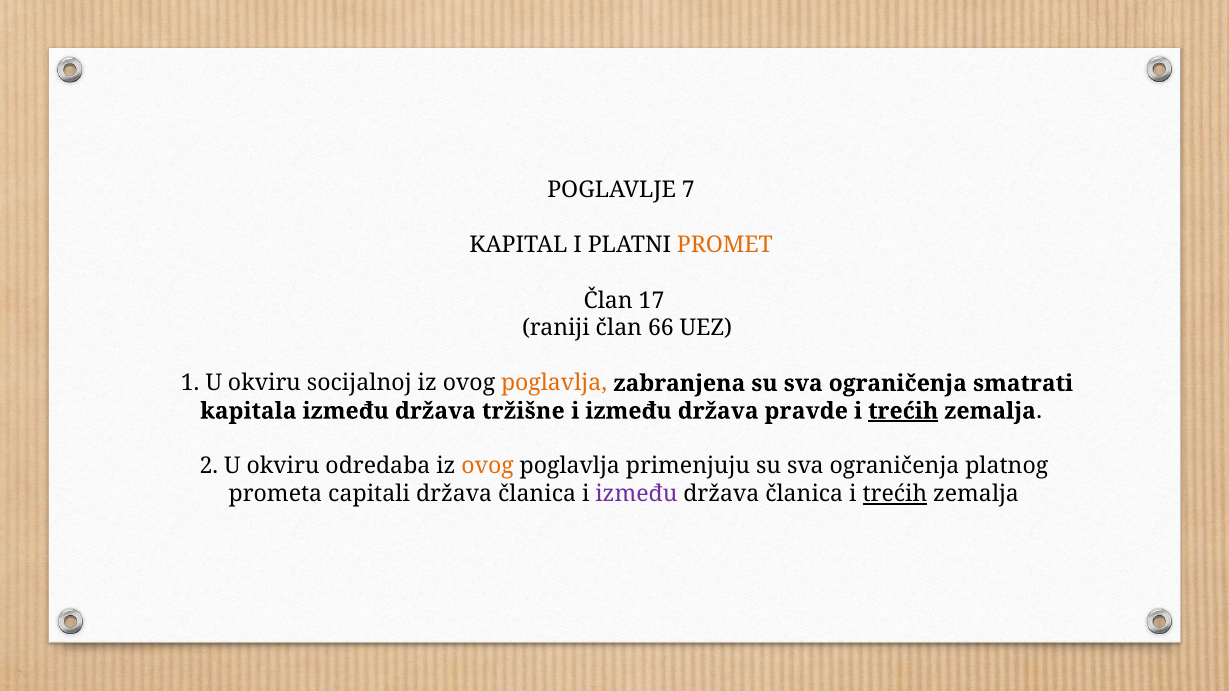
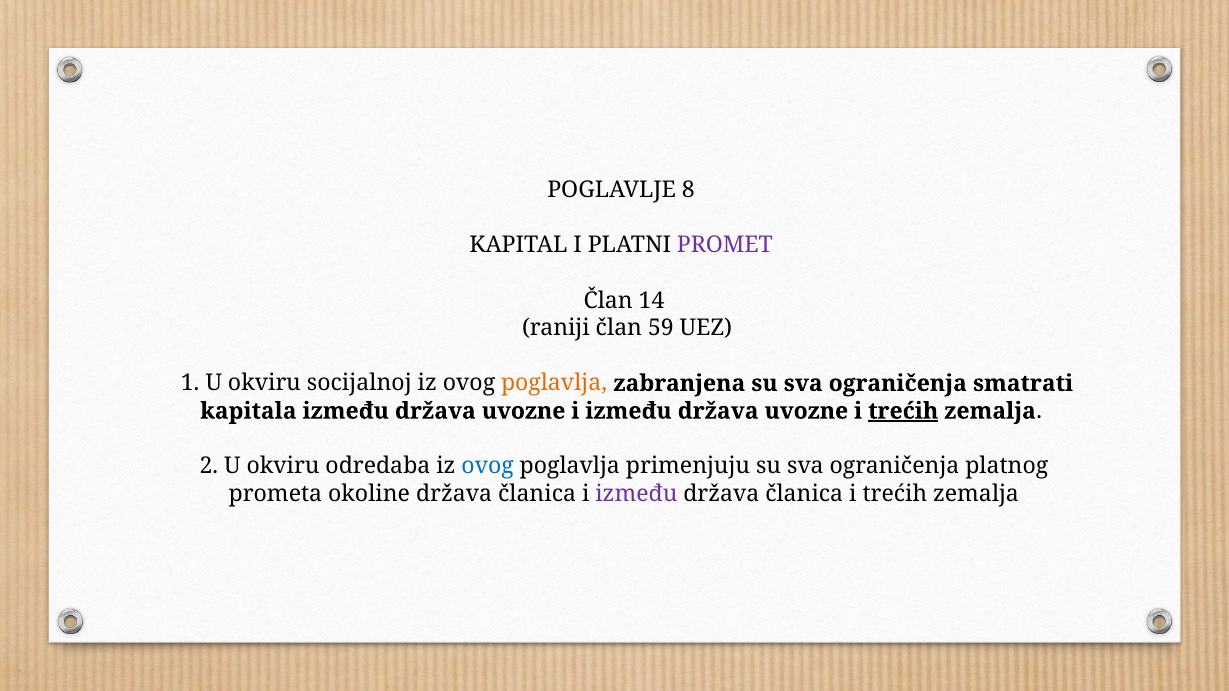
7: 7 -> 8 (688, 190)
PROMET colour: orange -> purple (725, 245)
17: 17 -> 14 (652, 301)
66: 66 -> 59 (661, 328)
kapitala između država tržišne: tržišne -> uvozne (524, 411)
i između država pravde: pravde -> uvozne (806, 411)
ovog colour: orange -> blue (488, 467)
capitali: capitali -> okoline (369, 494)
trećih underline: present -> none (895, 494)
